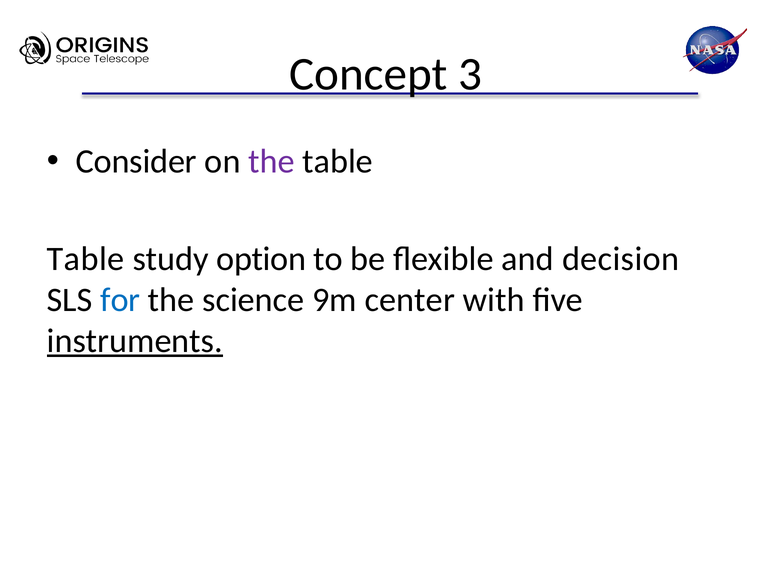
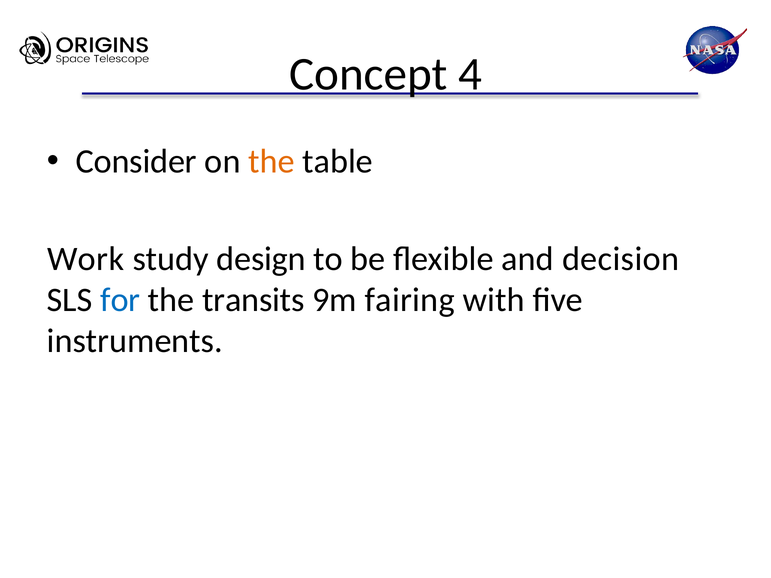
3: 3 -> 4 (470, 74)
the colour: purple -> orange (271, 162)
Table: Table -> Work (86, 259)
option: option -> design (261, 259)
science: science -> transits (253, 300)
center: center -> fairing (410, 300)
instruments underline: present -> none (135, 341)
